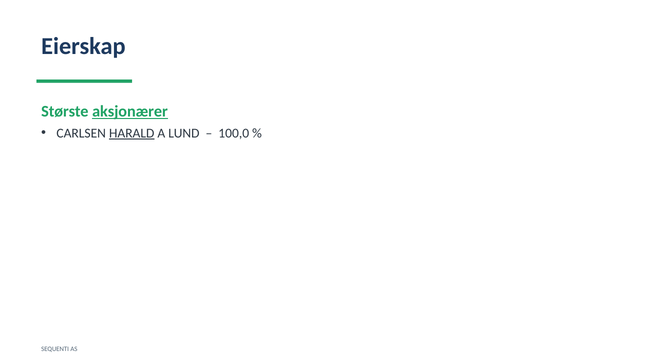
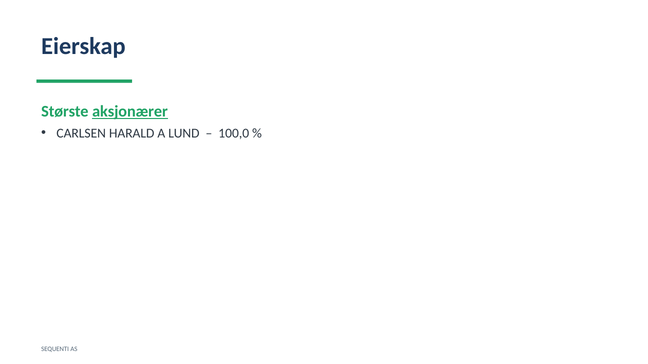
HARALD underline: present -> none (132, 133)
